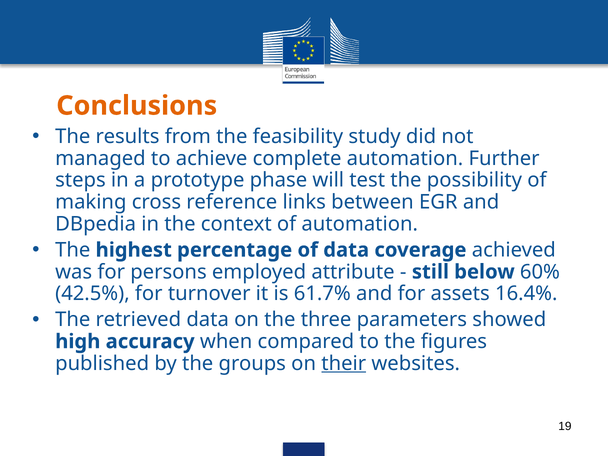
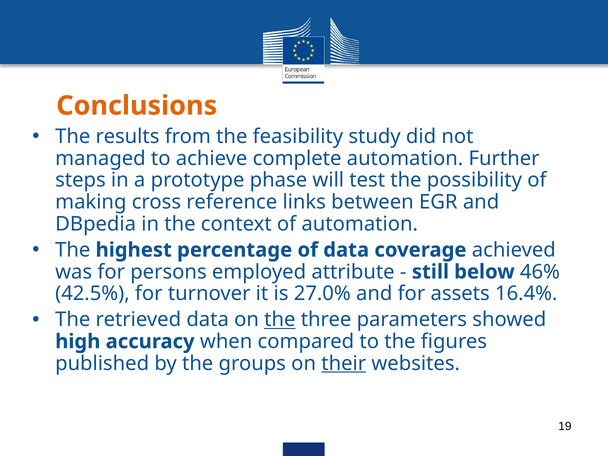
60%: 60% -> 46% (540, 272)
61.7%: 61.7% -> 27.0% (322, 294)
the underline: none -> present (280, 320)
